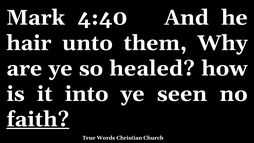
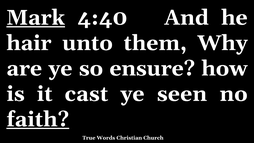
Mark underline: none -> present (36, 18)
healed: healed -> ensure (152, 68)
into: into -> cast (86, 94)
